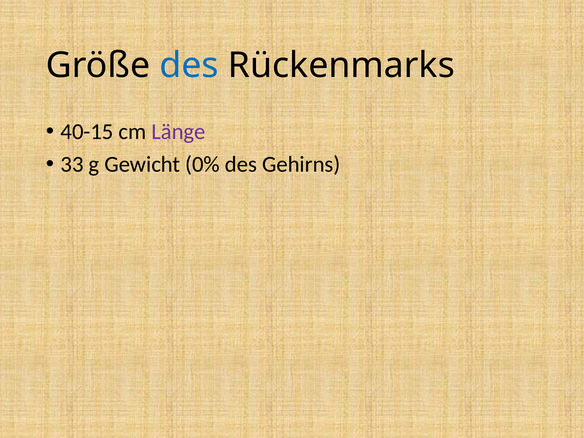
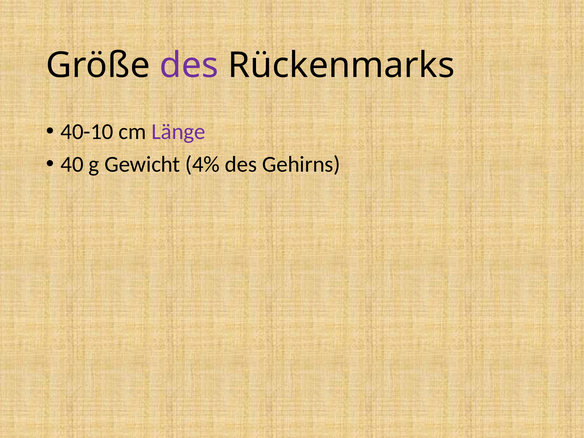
des colour: blue -> purple (189, 65)
40-15: 40-15 -> 40-10 (87, 132)
33: 33 -> 40 (72, 164)
0%: 0% -> 4% (203, 164)
